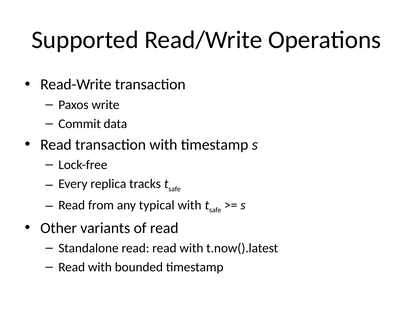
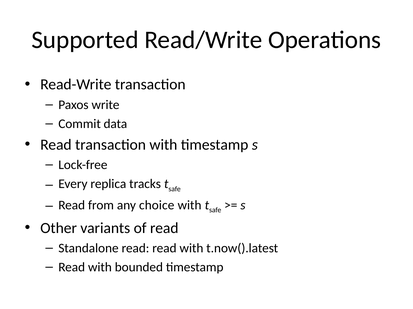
typical: typical -> choice (157, 205)
